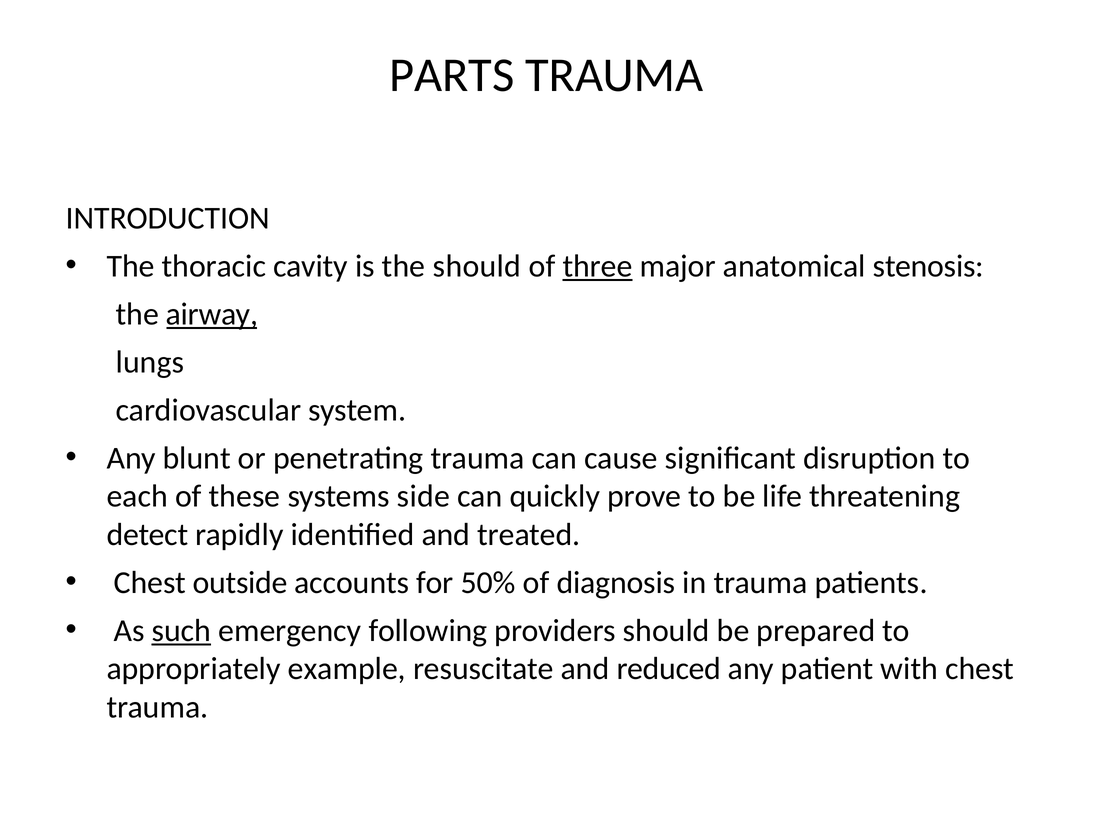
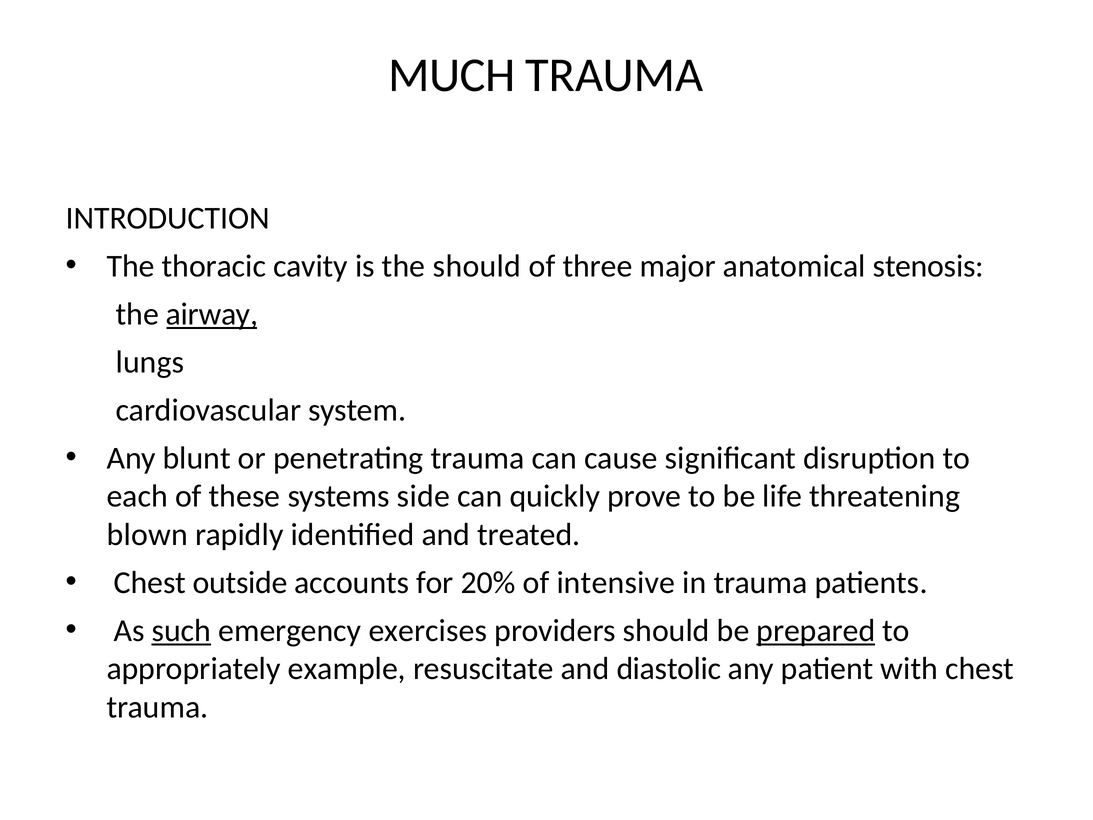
PARTS: PARTS -> MUCH (452, 75)
three underline: present -> none (598, 266)
detect: detect -> blown (147, 535)
50%: 50% -> 20% (488, 582)
diagnosis: diagnosis -> intensive (616, 582)
following: following -> exercises (428, 630)
prepared underline: none -> present (816, 630)
reduced: reduced -> diastolic (669, 669)
